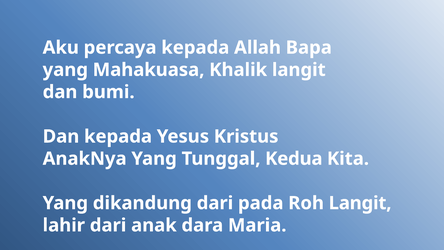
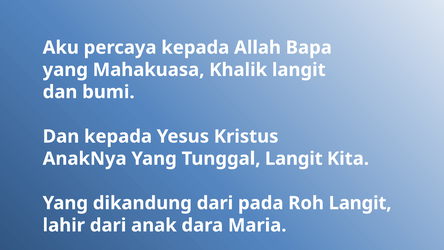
Tunggal Kedua: Kedua -> Langit (294, 159)
